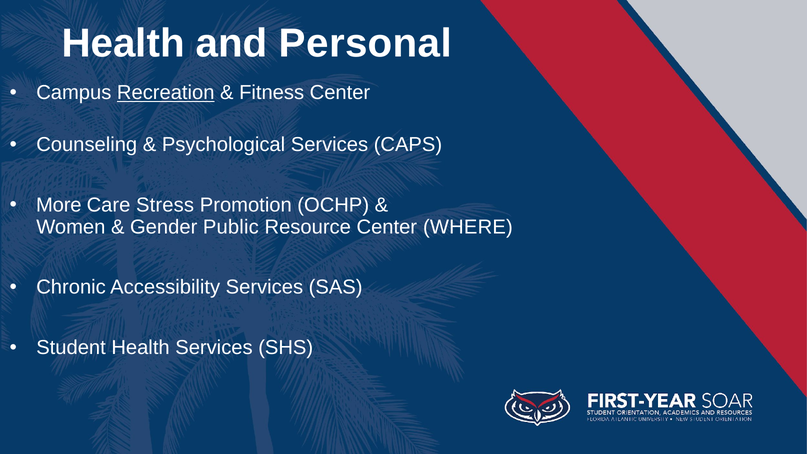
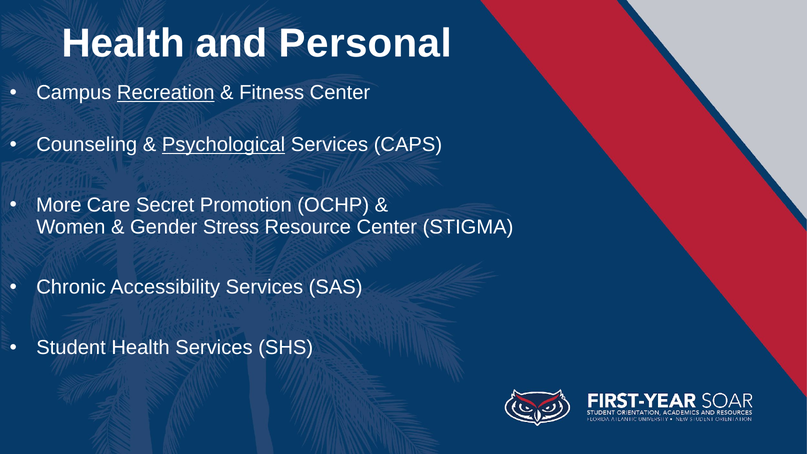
Psychological underline: none -> present (224, 145)
Stress: Stress -> Secret (165, 205)
Public: Public -> Stress (231, 227)
WHERE: WHERE -> STIGMA (468, 227)
